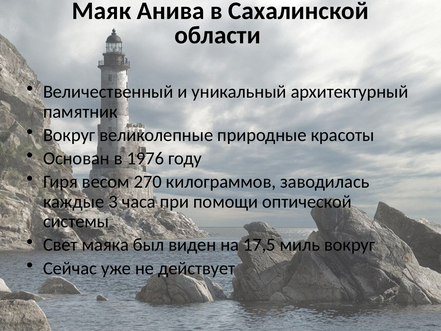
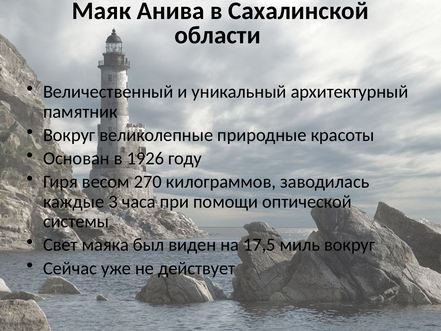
1976: 1976 -> 1926 (145, 158)
